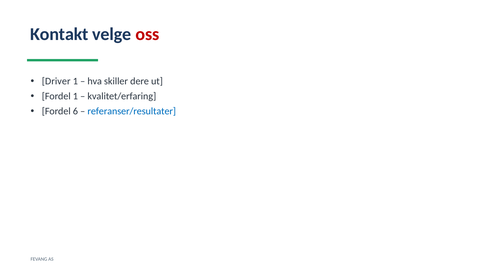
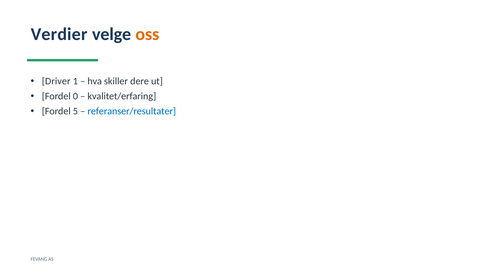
Kontakt: Kontakt -> Verdier (59, 34)
oss colour: red -> orange (147, 34)
Fordel 1: 1 -> 0 (75, 97)
6: 6 -> 5 (75, 112)
